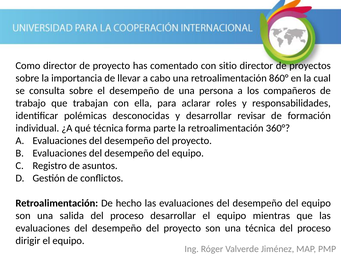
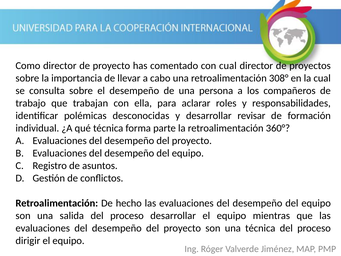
con sitio: sitio -> cual (228, 66)
860°: 860° -> 308° (279, 78)
